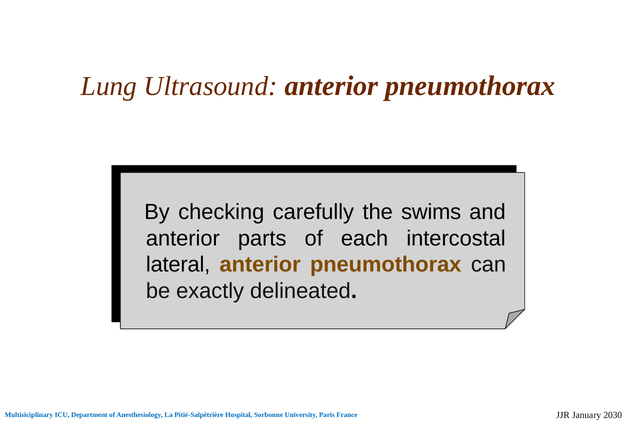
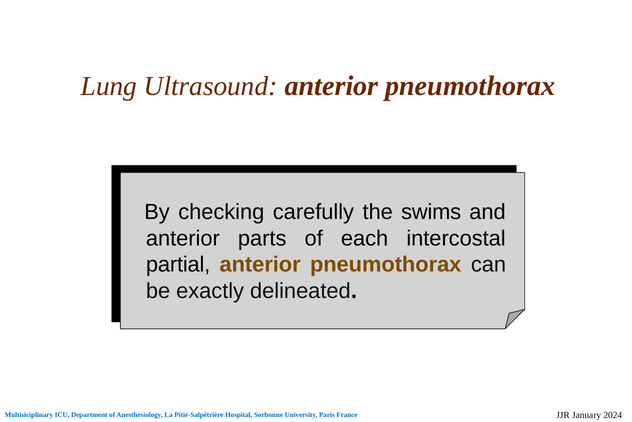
lateral: lateral -> partial (178, 264)
2030: 2030 -> 2024 (613, 414)
